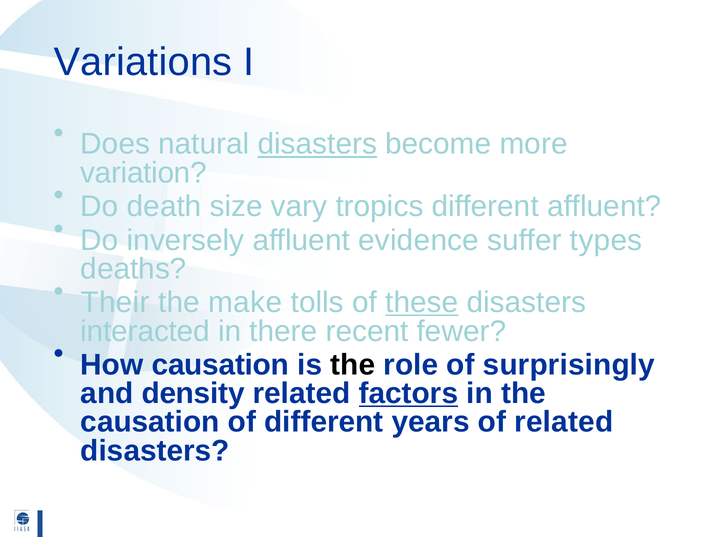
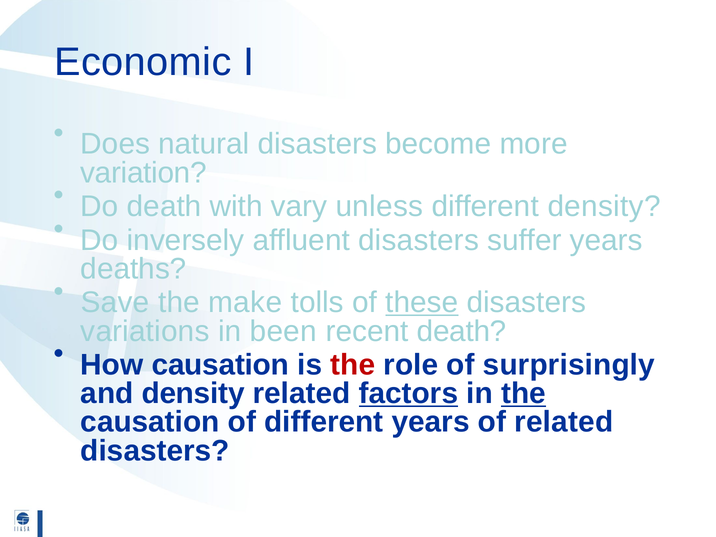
Variations: Variations -> Economic (143, 62)
disasters underline: present -> none (317, 144)
size: size -> with (236, 206)
tropics: tropics -> unless (379, 206)
different affluent: affluent -> density (604, 206)
affluent evidence: evidence -> disasters (419, 240)
suffer types: types -> years (606, 240)
Their: Their -> Save (115, 303)
interacted: interacted -> variations (145, 331)
there: there -> been (283, 331)
recent fewer: fewer -> death (462, 331)
the colour: black -> red (353, 365)
the underline: none -> present (523, 394)
